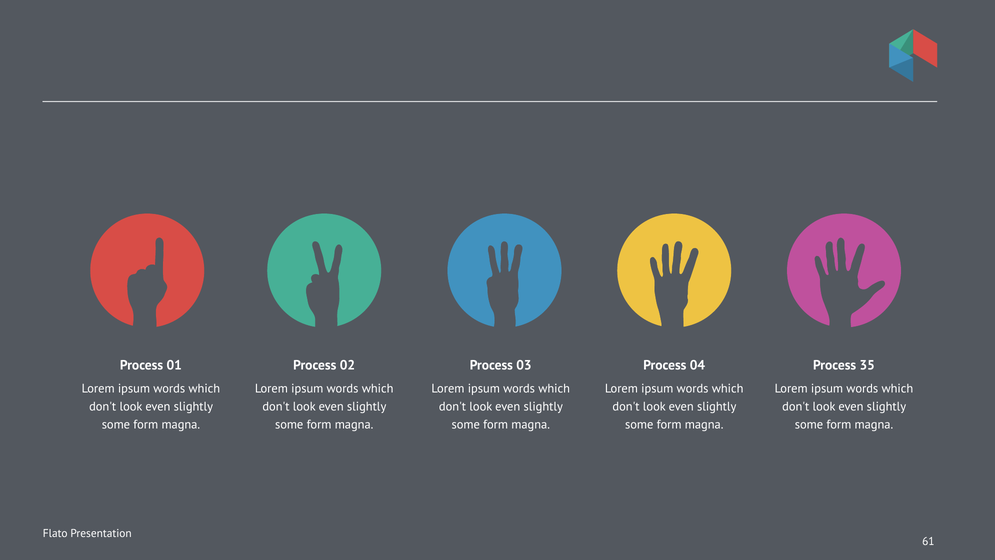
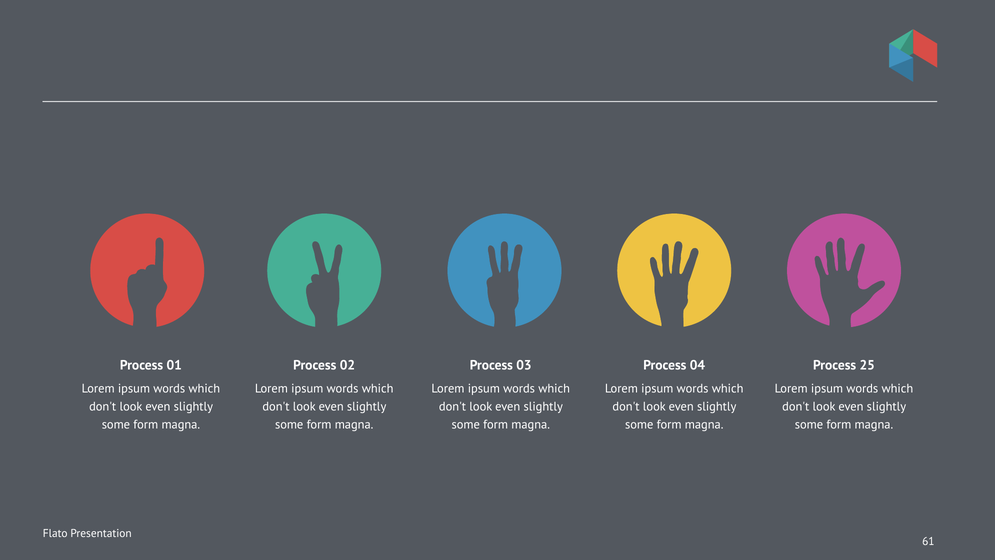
35: 35 -> 25 (867, 365)
